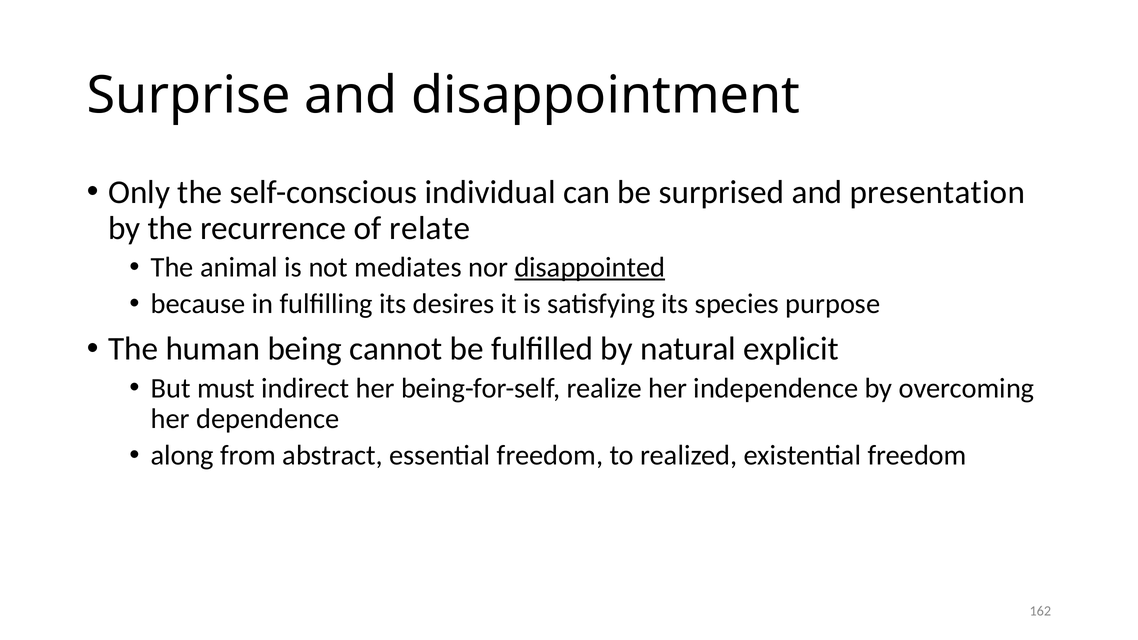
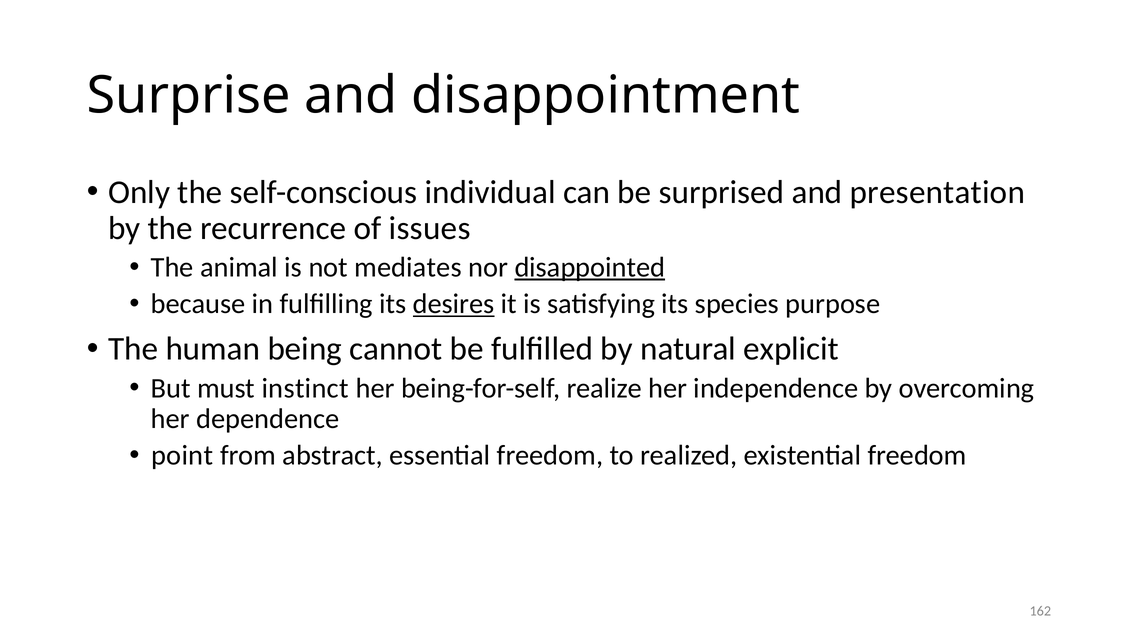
relate: relate -> issues (430, 228)
desires underline: none -> present (454, 304)
indirect: indirect -> instinct (305, 388)
along: along -> point (182, 456)
